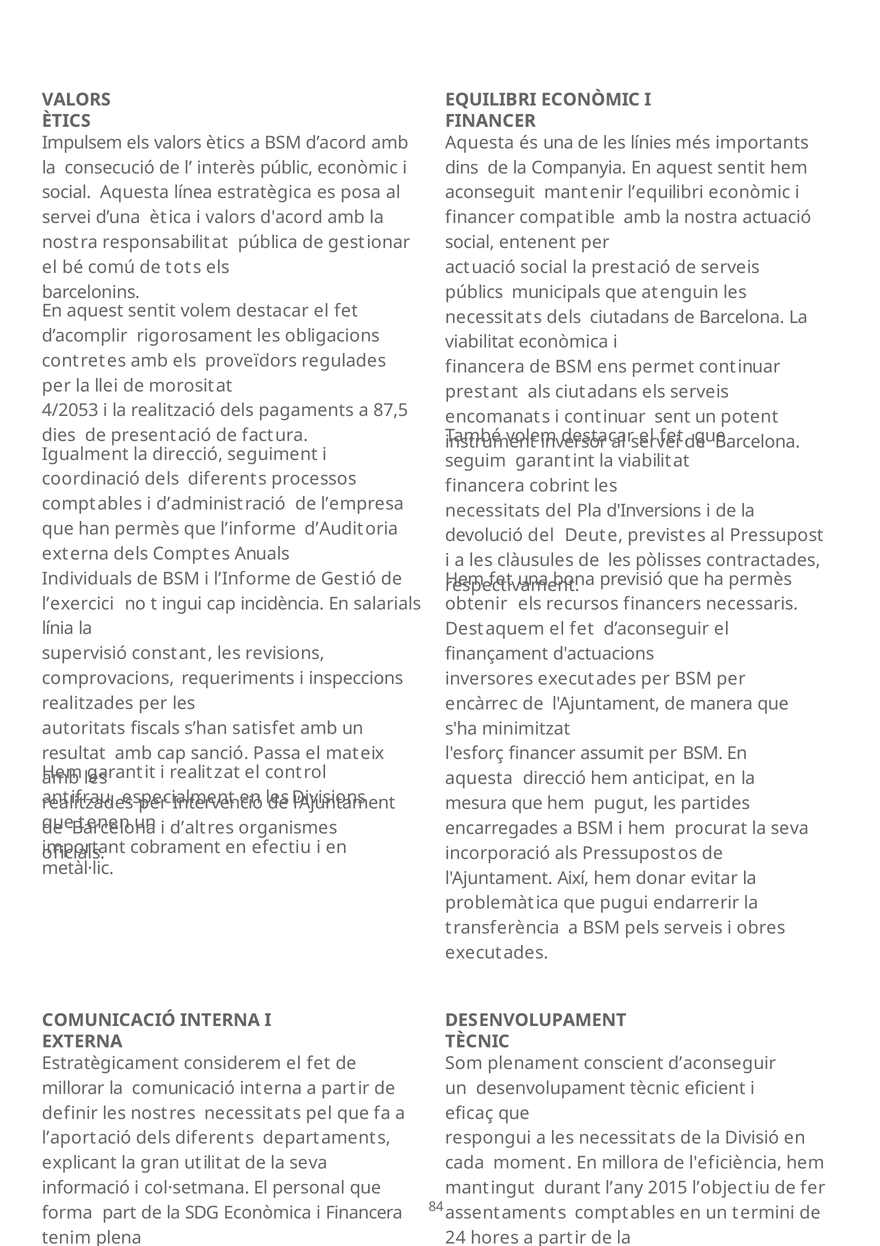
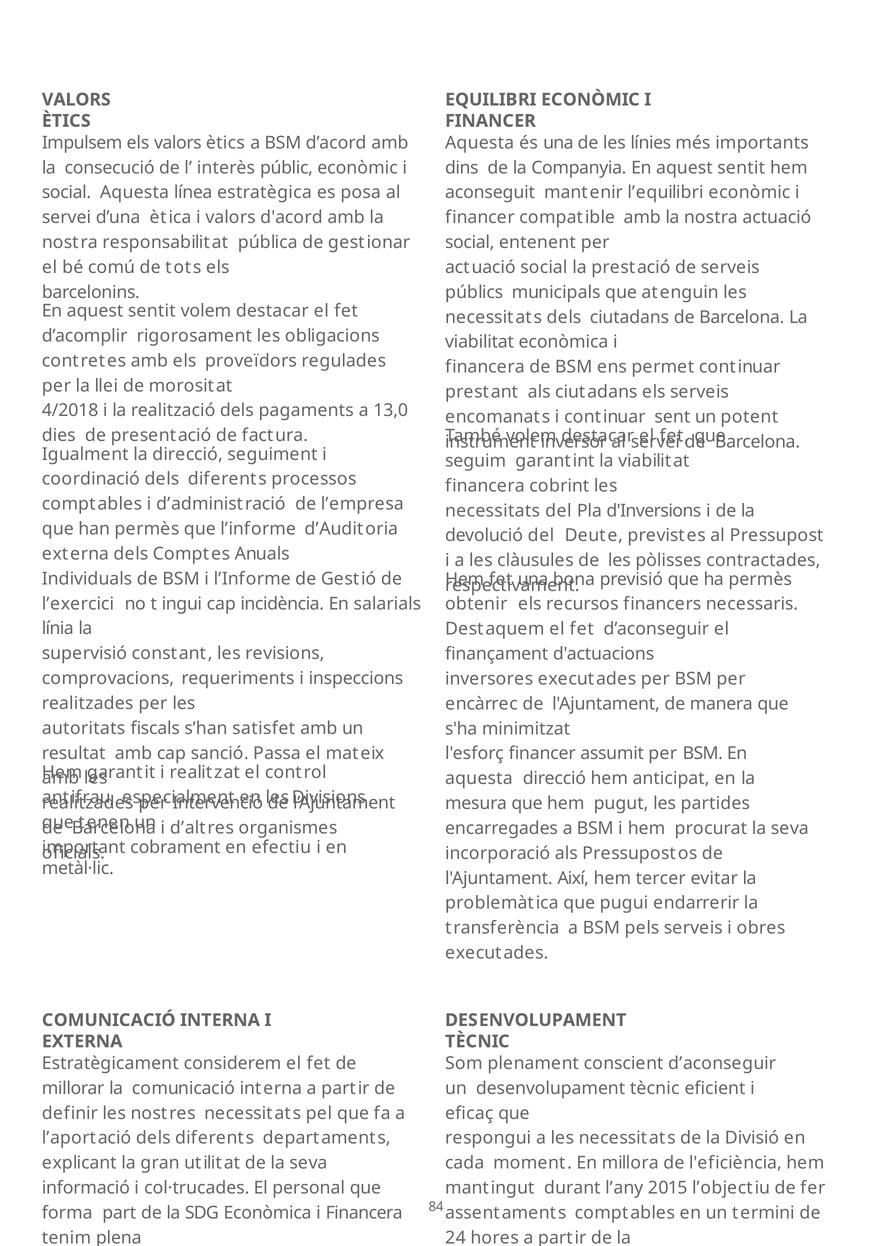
4/2053: 4/2053 -> 4/2018 (70, 410)
87,5: 87,5 -> 13,0 (391, 410)
donar: donar -> tercer (661, 878)
col·setmana: col·setmana -> col·trucades (197, 1187)
